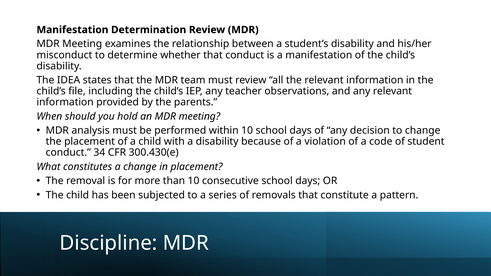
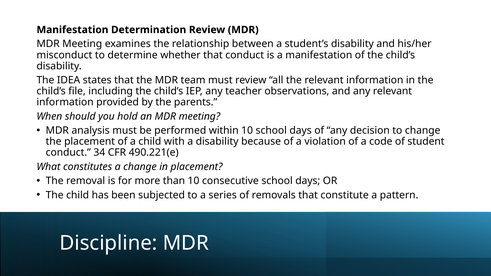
300.430(e: 300.430(e -> 490.221(e (154, 153)
